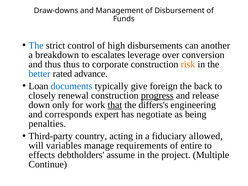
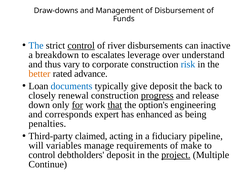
control underline: none -> present (81, 46)
high: high -> river (116, 46)
another: another -> inactive (216, 46)
conversion: conversion -> understand (203, 55)
thus thus: thus -> vary (72, 64)
risk colour: orange -> blue (188, 64)
better colour: blue -> orange (39, 74)
give foreign: foreign -> deposit (164, 86)
for underline: none -> present (77, 105)
differs's: differs's -> option's (153, 105)
negotiate: negotiate -> enhanced (154, 114)
country: country -> claimed (91, 136)
allowed: allowed -> pipeline (206, 136)
entire: entire -> make (191, 146)
effects: effects -> control (42, 155)
debtholders assume: assume -> deposit (121, 155)
project underline: none -> present (176, 155)
